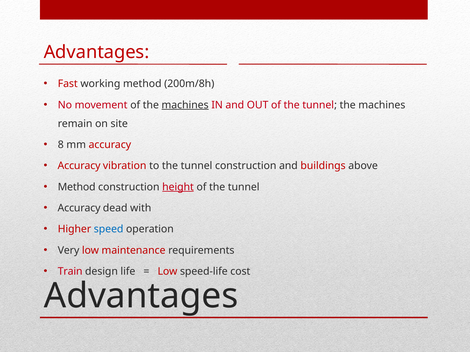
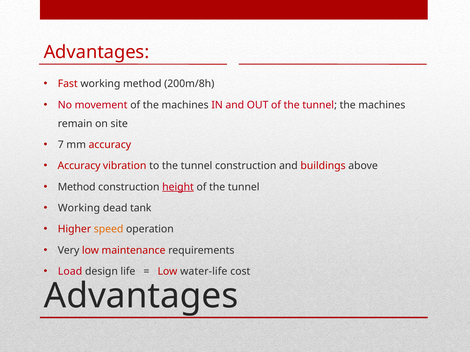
machines underline: present -> none (185, 105)
8: 8 -> 7 (61, 145)
Accuracy: Accuracy -> Working (79, 208)
with: with -> tank (141, 208)
speed colour: blue -> orange (109, 229)
Train: Train -> Load (70, 272)
speed-life: speed-life -> water-life (204, 272)
